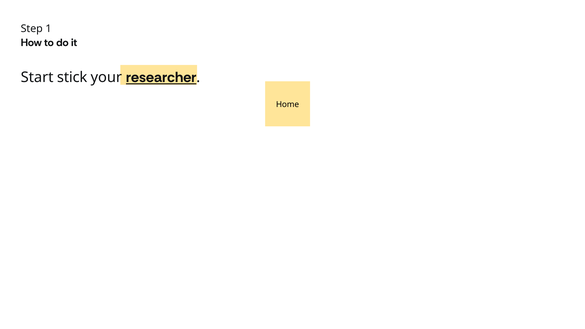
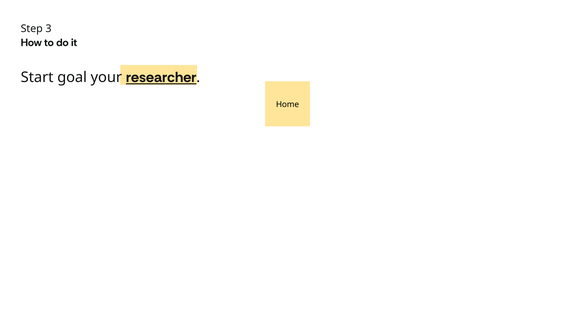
1: 1 -> 3 (48, 29)
stick: stick -> goal (72, 77)
